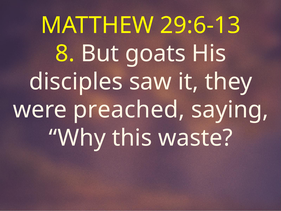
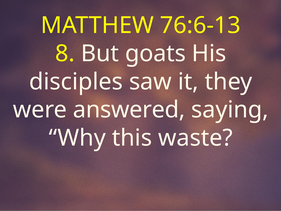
29:6-13: 29:6-13 -> 76:6-13 (200, 25)
preached: preached -> answered (129, 110)
